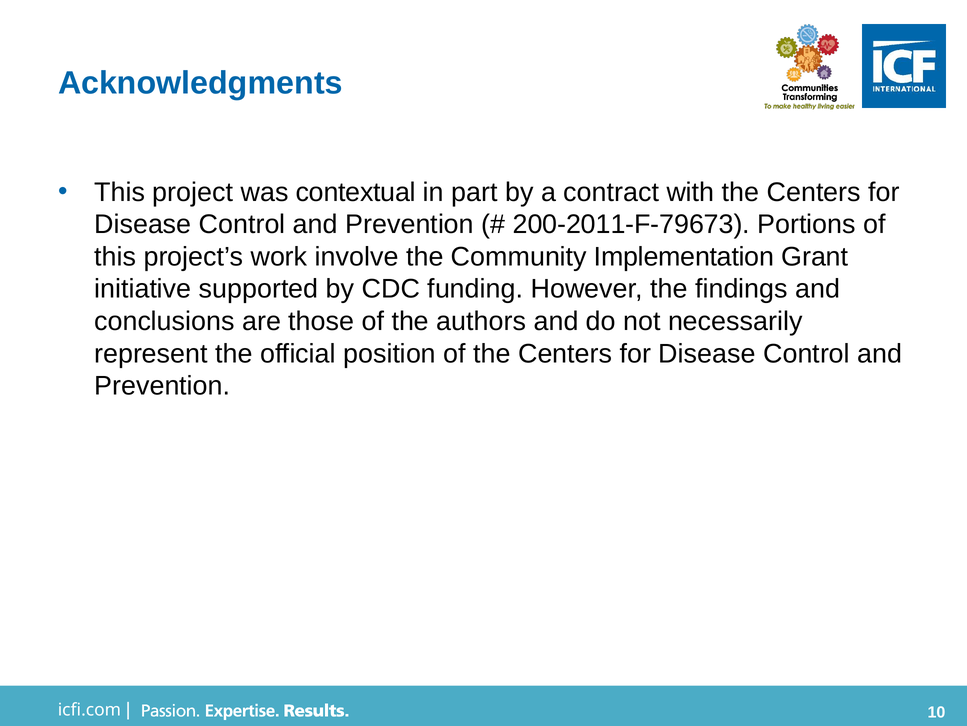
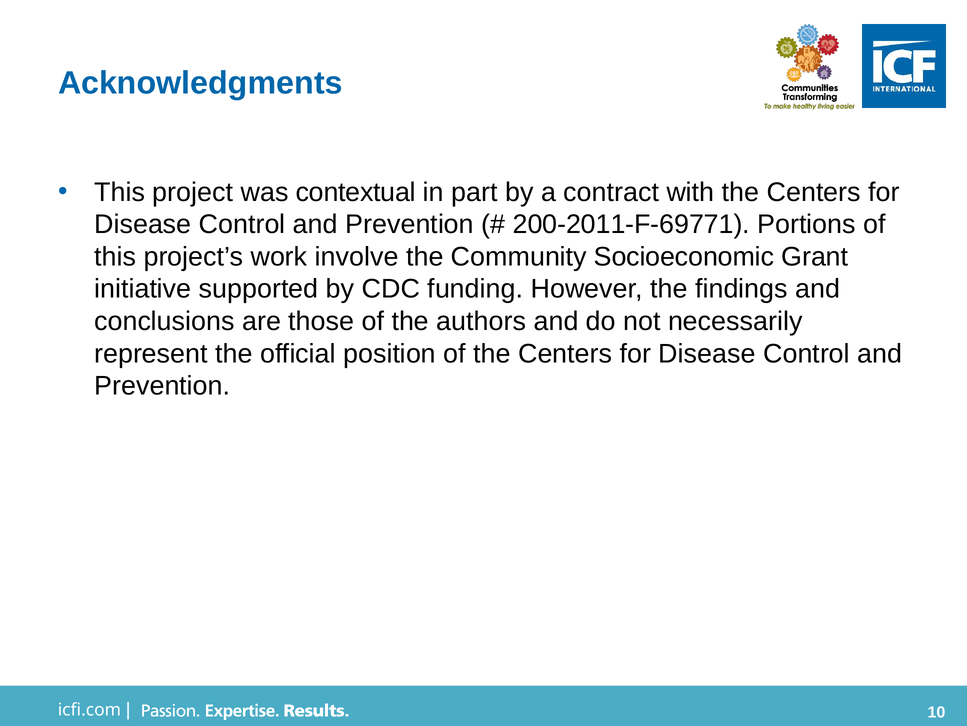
200-2011-F-79673: 200-2011-F-79673 -> 200-2011-F-69771 (631, 224)
Implementation: Implementation -> Socioeconomic (684, 257)
